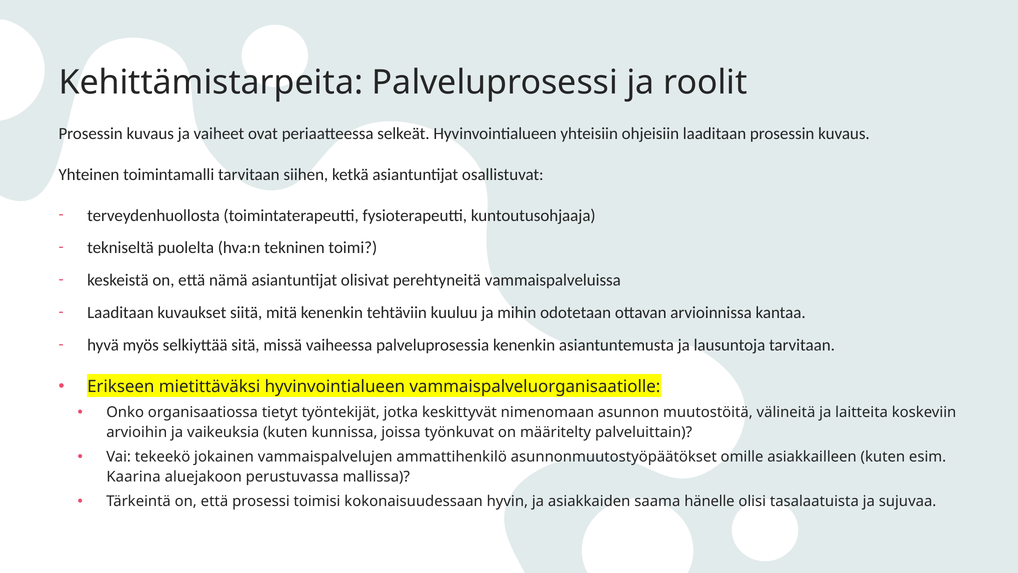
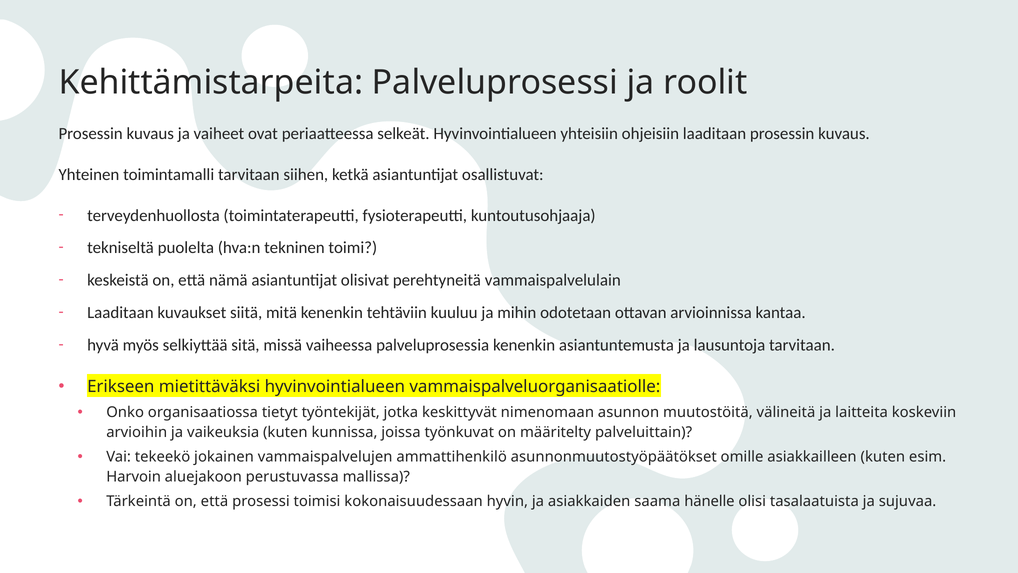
vammaispalveluissa: vammaispalveluissa -> vammaispalvelulain (553, 280)
Kaarina: Kaarina -> Harvoin (134, 476)
